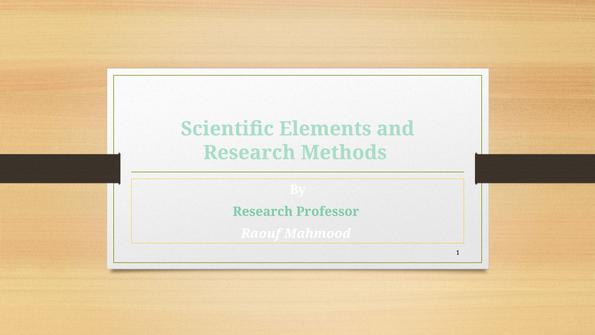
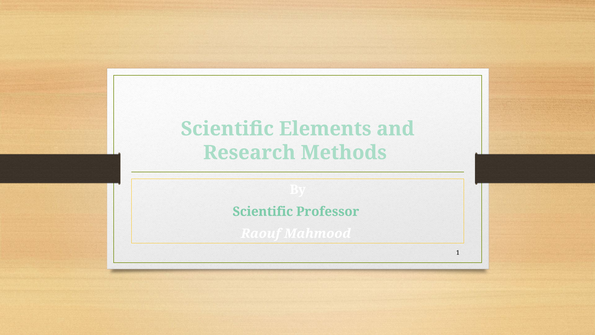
Research: Research -> Scientific (263, 211)
